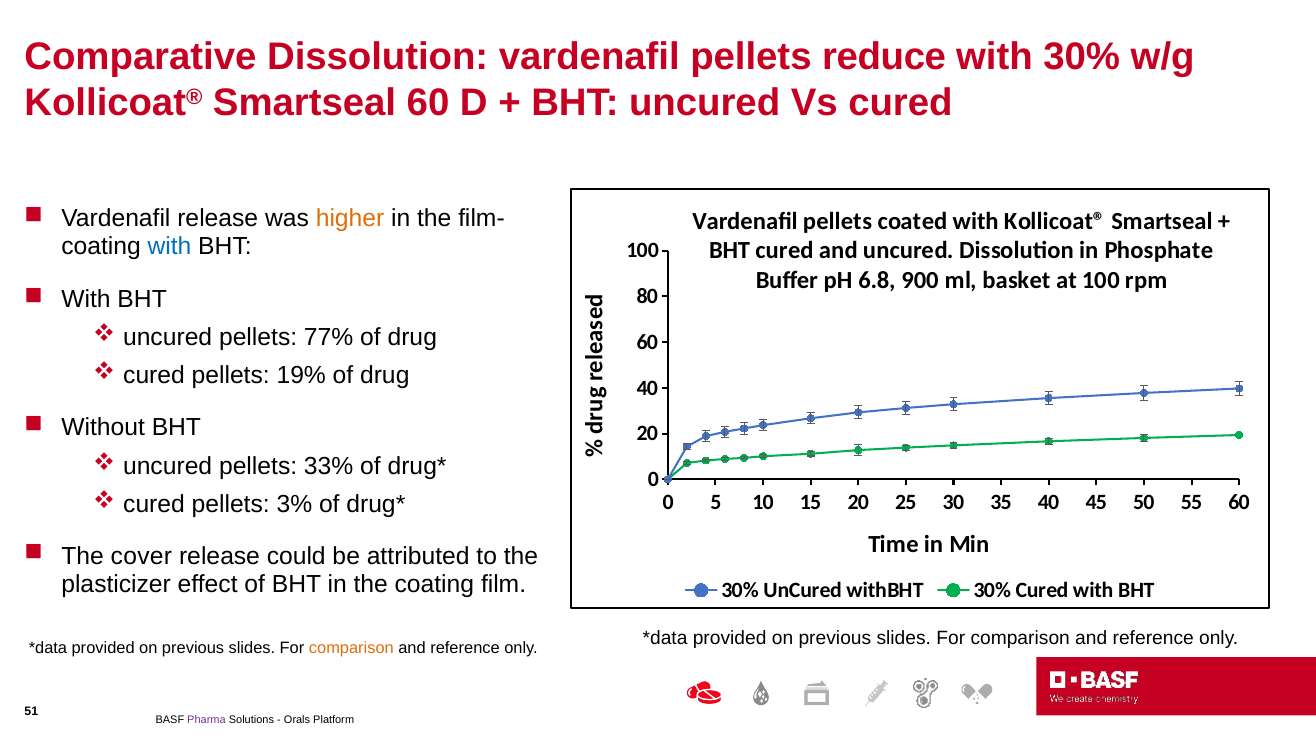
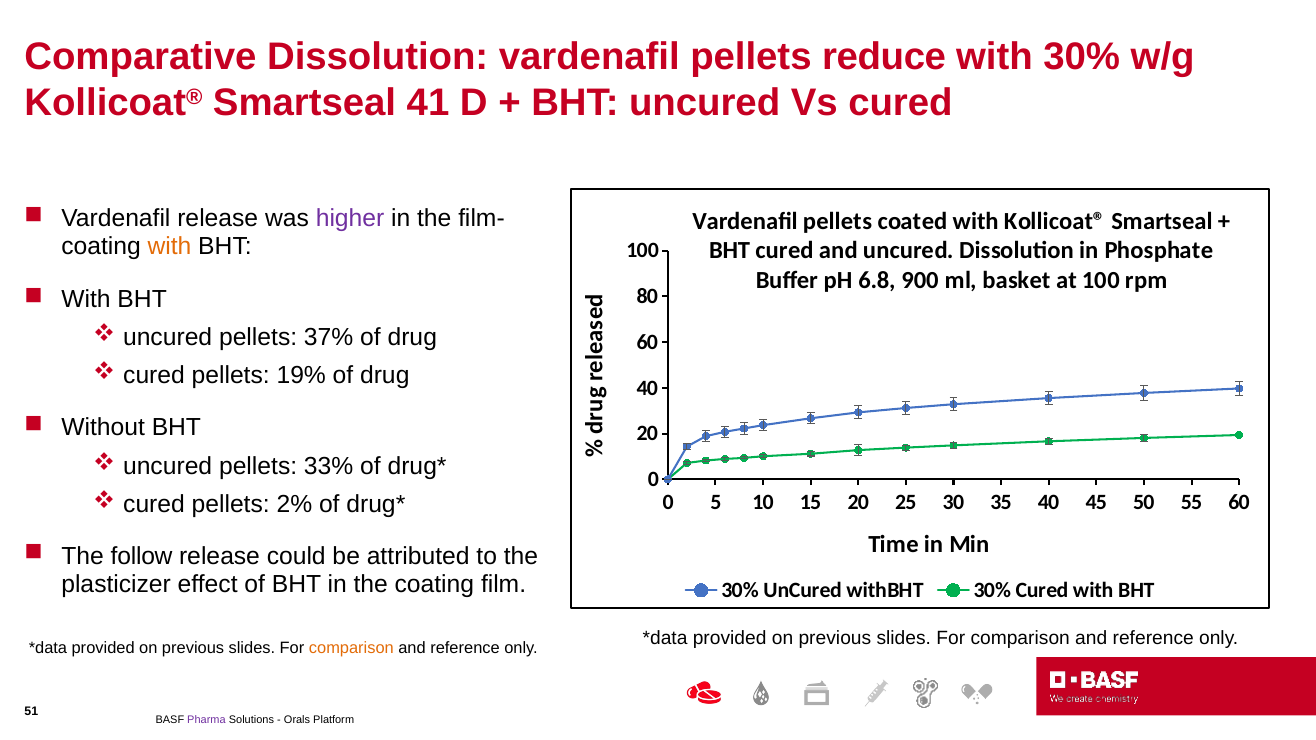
Smartseal 60: 60 -> 41 (428, 103)
higher colour: orange -> purple (350, 218)
with colour: blue -> orange (170, 246)
77%: 77% -> 37% (329, 338)
3%: 3% -> 2% (294, 504)
cover: cover -> follow (142, 556)
